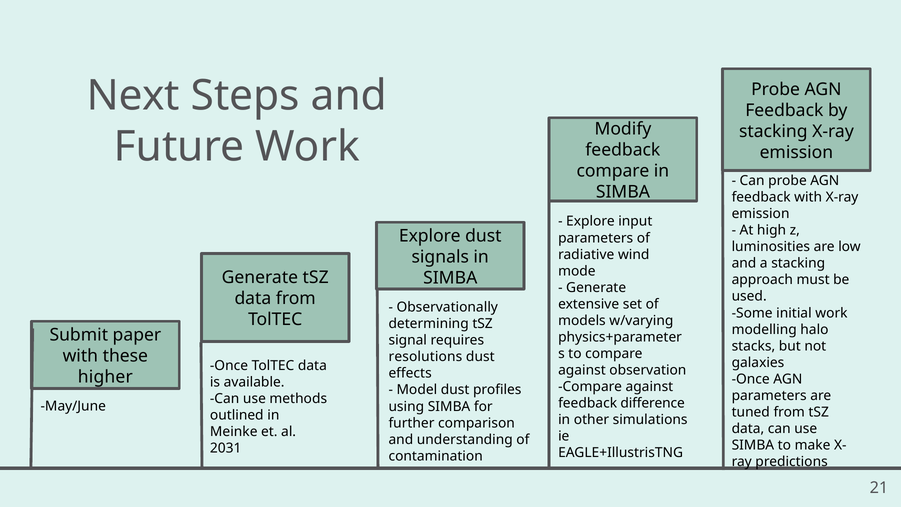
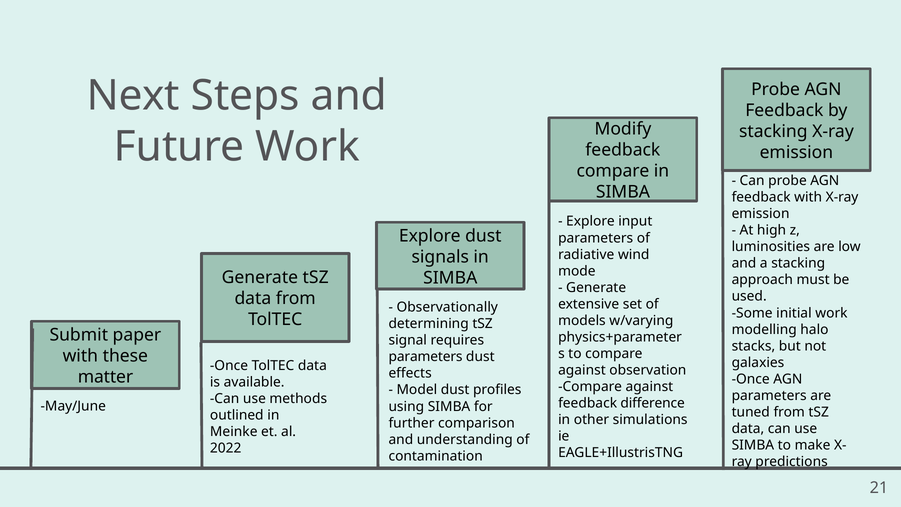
resolutions: resolutions -> parameters (426, 357)
higher: higher -> matter (105, 377)
2031: 2031 -> 2022 (226, 448)
